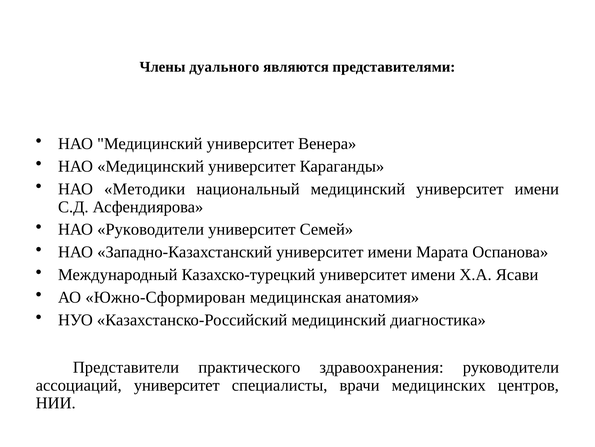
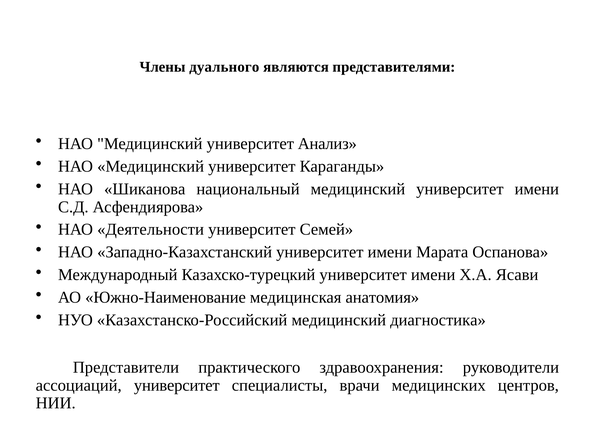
Венера: Венера -> Анализ (327, 143)
Методики: Методики -> Шиканова (145, 189)
НАО Руководители: Руководители -> Деятельности (151, 229)
Южно-Сформирован: Южно-Сформирован -> Южно-Наименование (166, 297)
